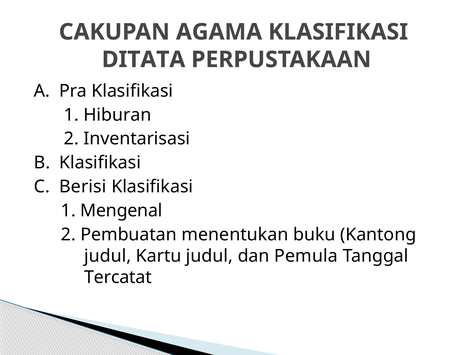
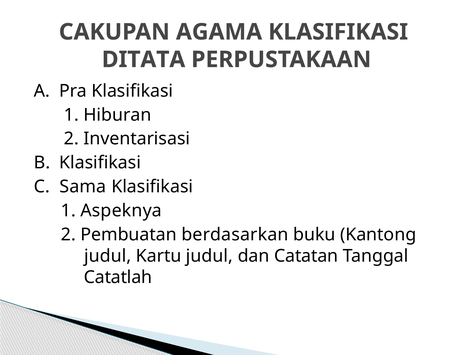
Berisi: Berisi -> Sama (83, 187)
Mengenal: Mengenal -> Aspeknya (121, 210)
menentukan: menentukan -> berdasarkan (235, 234)
Pemula: Pemula -> Catatan (306, 256)
Tercatat: Tercatat -> Catatlah (118, 277)
